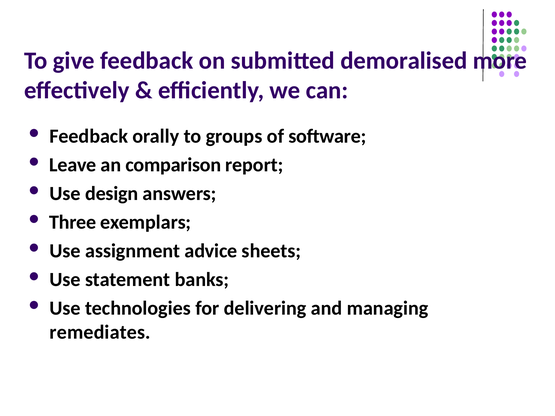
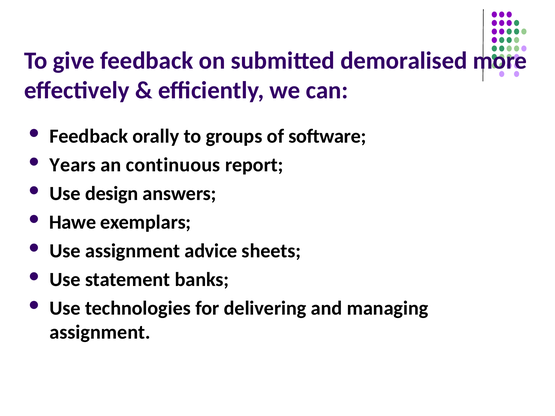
Leave: Leave -> Years (73, 165)
comparison: comparison -> continuous (173, 165)
Three: Three -> Hawe (73, 222)
remediates: remediates -> assignment (100, 332)
